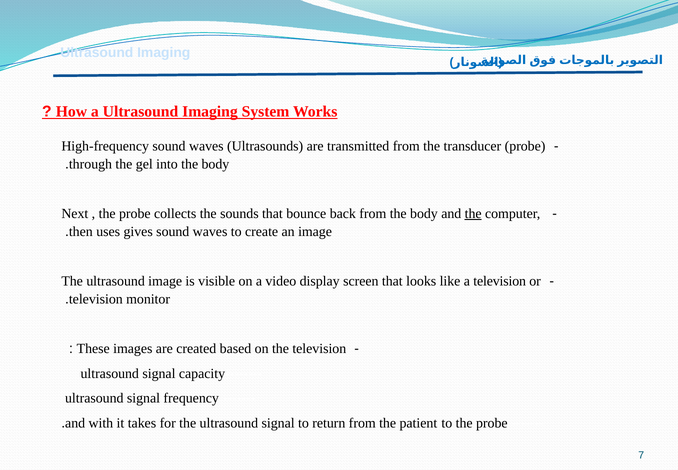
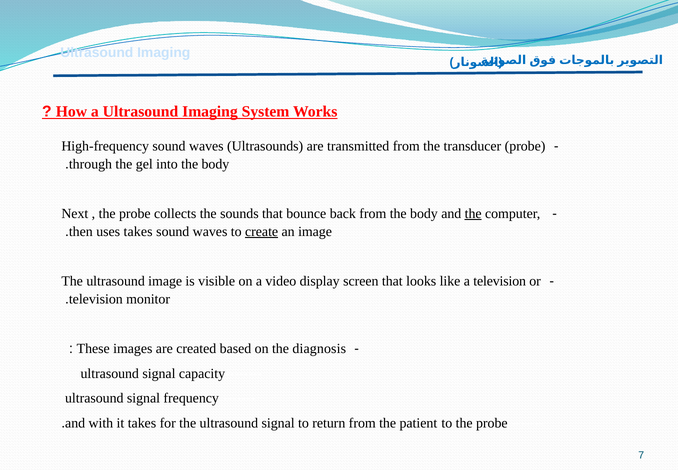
uses gives: gives -> takes (138, 231)
create underline: none -> present (262, 231)
the television: television -> diagnosis (319, 348)
